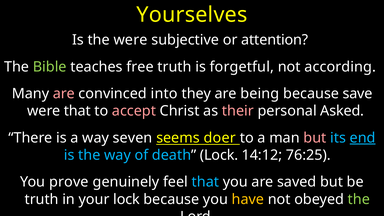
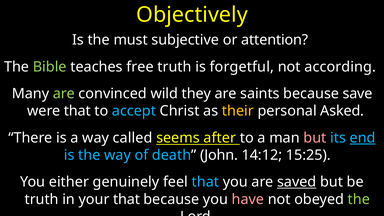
Yourselves: Yourselves -> Objectively (192, 15)
the were: were -> must (131, 40)
are colour: pink -> light green (64, 94)
into: into -> wild (164, 94)
being: being -> saints (260, 94)
accept colour: pink -> light blue (134, 111)
their colour: pink -> yellow (238, 111)
seven: seven -> called (133, 138)
doer: doer -> after (220, 138)
death Lock: Lock -> John (219, 155)
76:25: 76:25 -> 15:25 (308, 155)
prove: prove -> either (69, 182)
saved underline: none -> present (297, 182)
your lock: lock -> that (126, 199)
have colour: yellow -> pink (248, 199)
